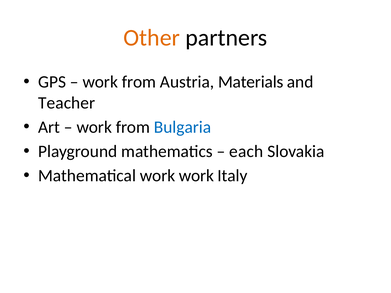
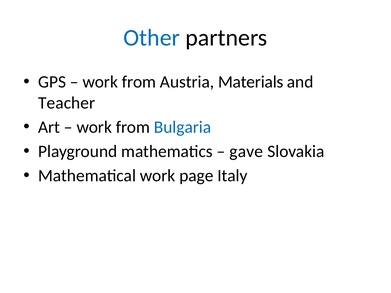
Other colour: orange -> blue (152, 38)
each: each -> gave (246, 152)
work work: work -> page (196, 176)
